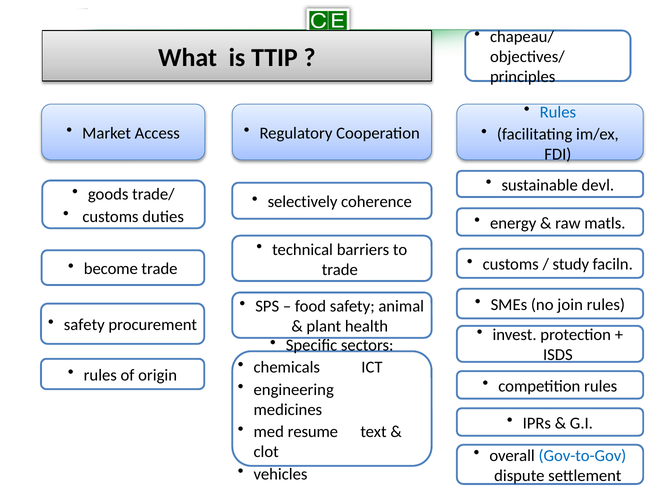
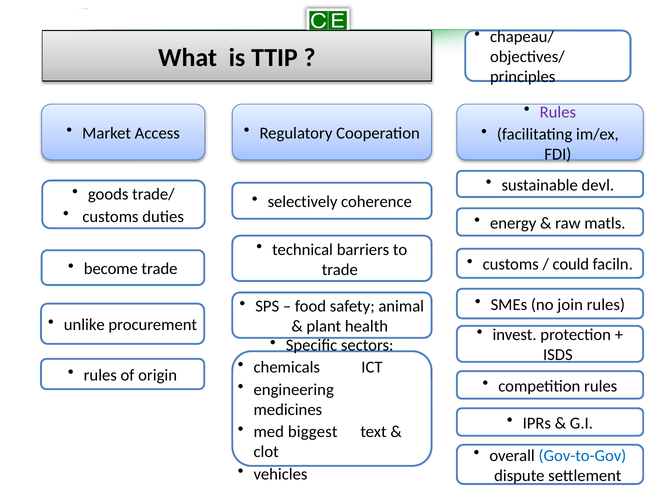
Rules colour: blue -> purple (558, 112)
study: study -> could (571, 265)
safety: safety -> unlike (84, 325)
resume: resume -> biggest (313, 432)
